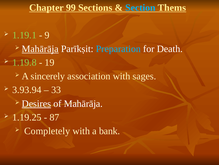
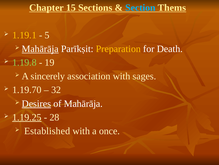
99: 99 -> 15 (71, 8)
1.19.1 colour: light green -> yellow (24, 35)
9: 9 -> 5 (47, 35)
Preparation colour: light blue -> yellow (118, 49)
3.93.94: 3.93.94 -> 1.19.70 (27, 90)
33: 33 -> 32 (56, 90)
1.19.25 underline: none -> present (27, 117)
87: 87 -> 28 (54, 117)
Completely: Completely -> Established (47, 130)
bank: bank -> once (109, 130)
